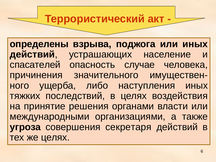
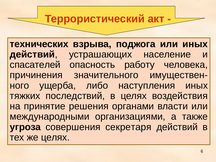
определены: определены -> технических (39, 44)
случае: случае -> работу (140, 65)
